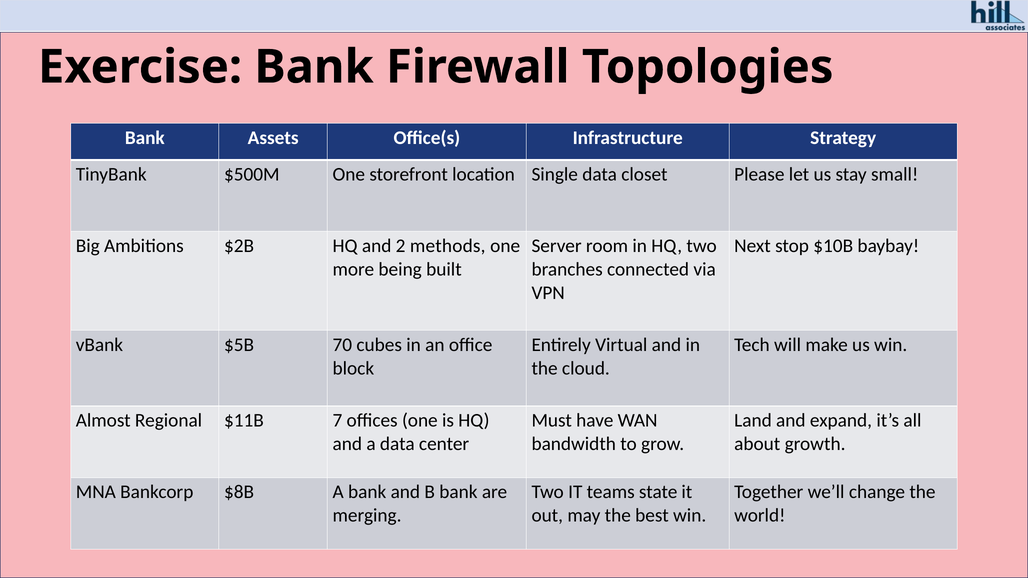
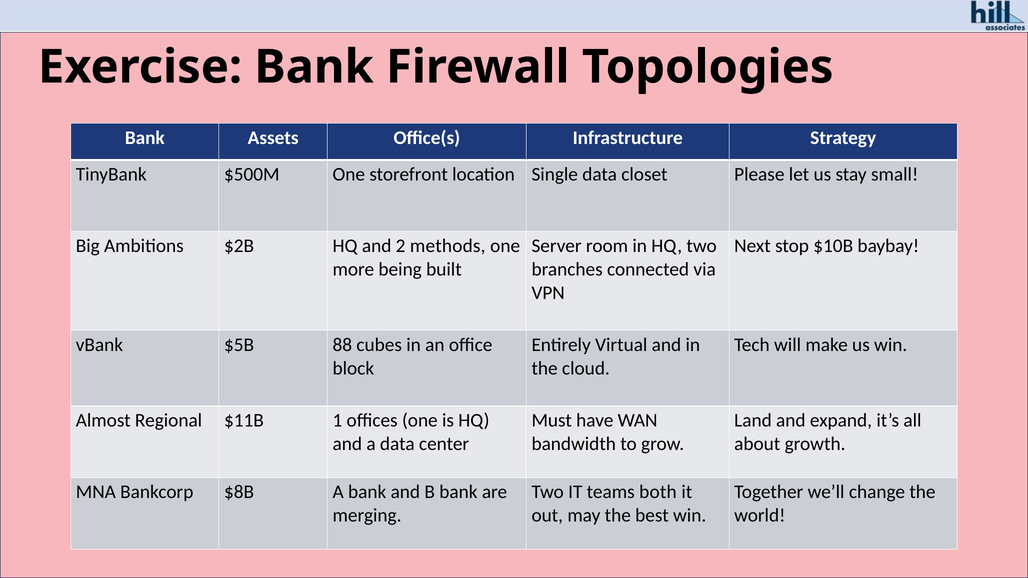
70: 70 -> 88 (342, 345)
7: 7 -> 1 (337, 421)
state: state -> both (658, 492)
